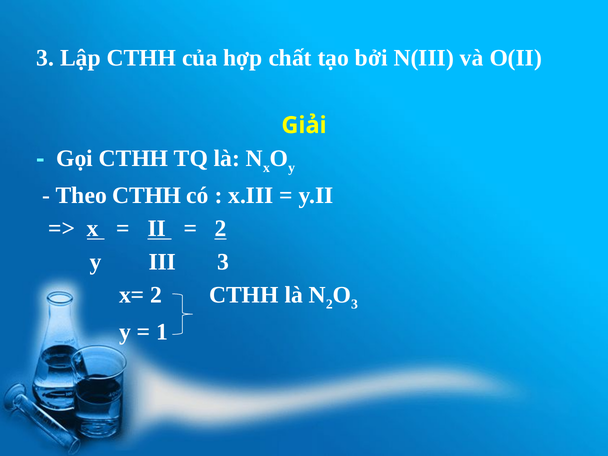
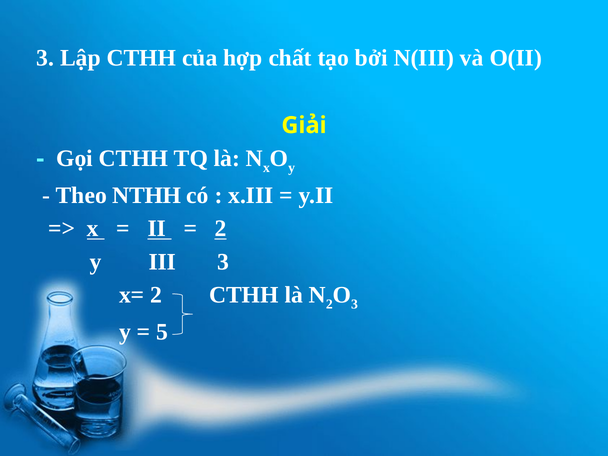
Theo CTHH: CTHH -> NTHH (147, 195)
1: 1 -> 5 (162, 332)
